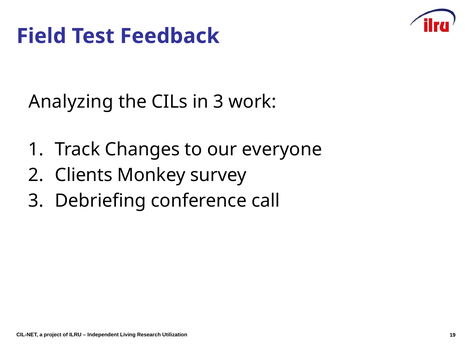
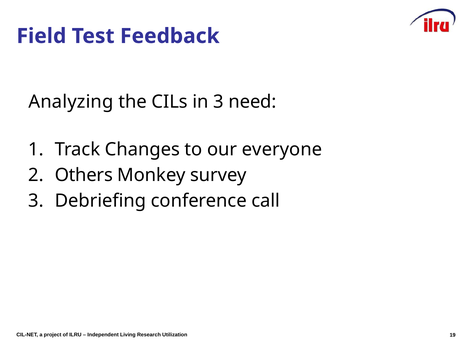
work: work -> need (252, 102)
Clients: Clients -> Others (84, 175)
